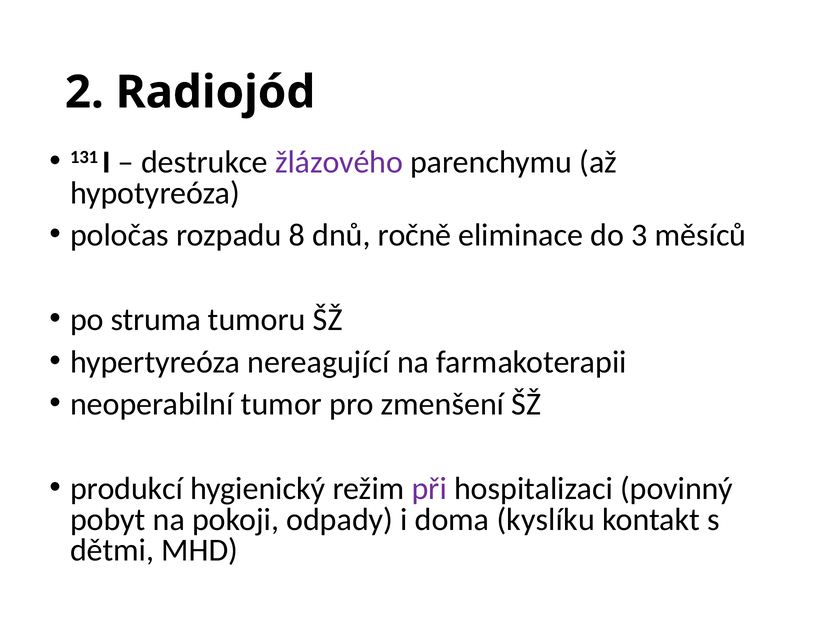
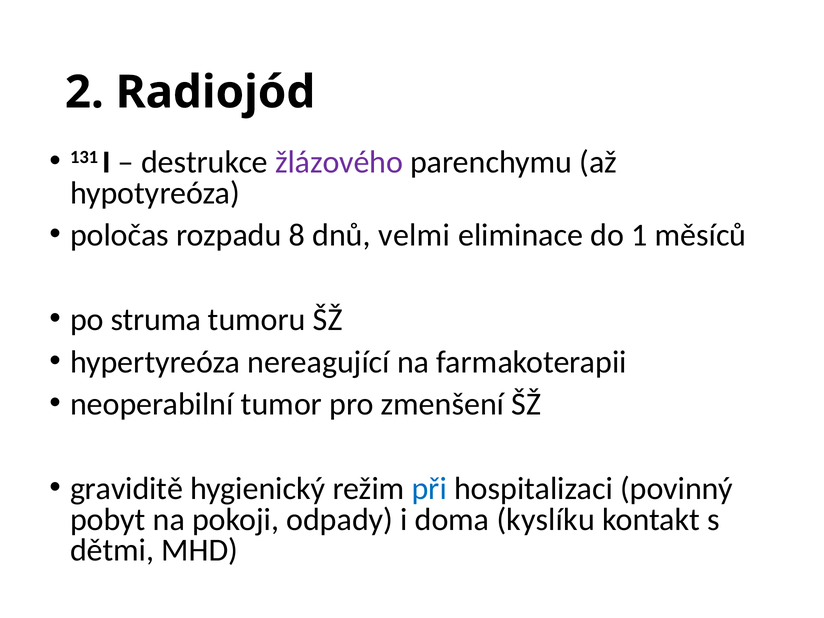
ročně: ročně -> velmi (414, 235)
3: 3 -> 1 (639, 235)
produkcí: produkcí -> graviditě (126, 489)
při colour: purple -> blue (429, 489)
